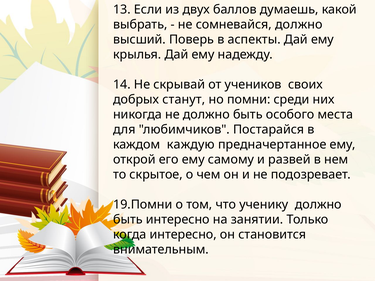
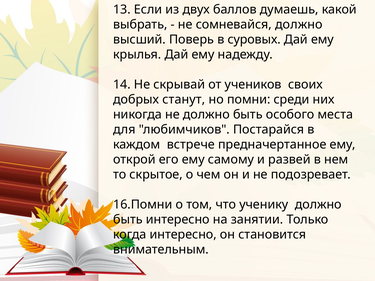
аспекты: аспекты -> суровых (254, 40)
каждую: каждую -> встрече (191, 145)
19.Помни: 19.Помни -> 16.Помни (143, 205)
